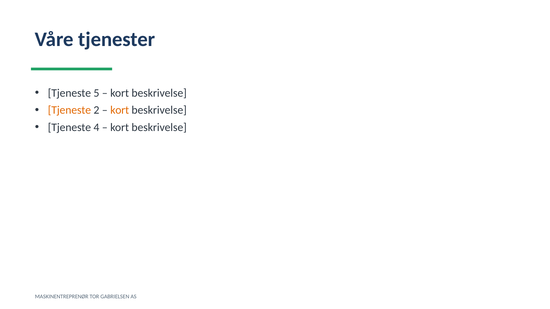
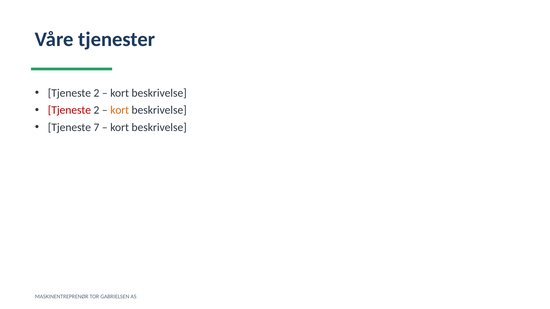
5: 5 -> 2 (96, 93)
Tjeneste colour: orange -> red (69, 110)
4: 4 -> 7 (96, 128)
